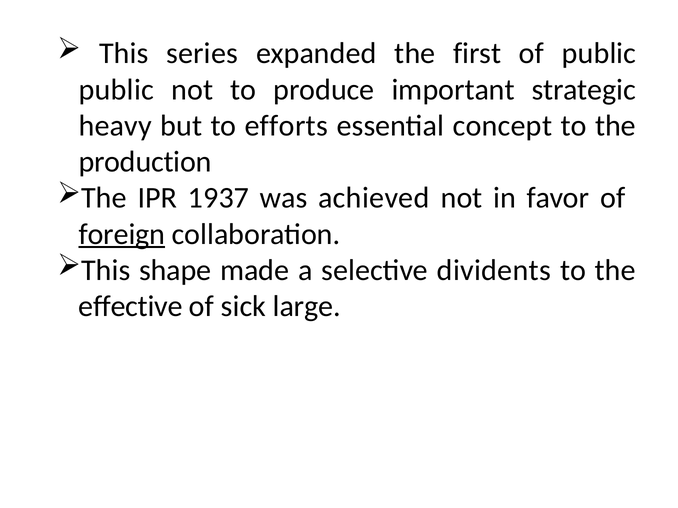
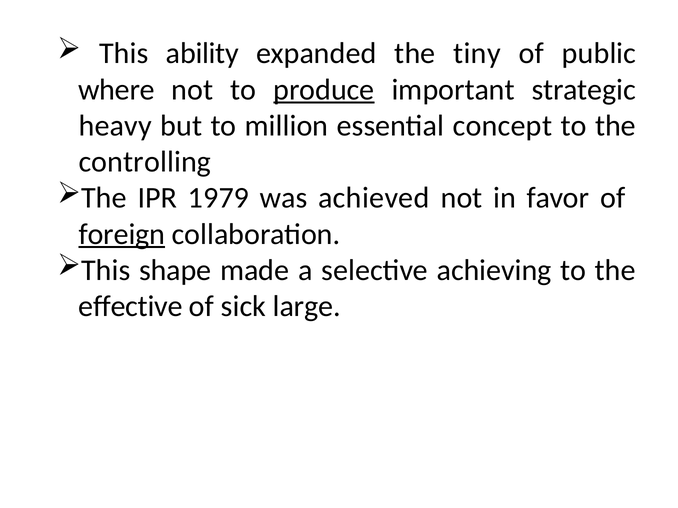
series: series -> ability (202, 54)
first: first -> tiny (477, 54)
public: public -> where (117, 90)
produce underline: none -> present (324, 90)
efforts: efforts -> million (287, 126)
production: production -> controlling (145, 162)
1937: 1937 -> 1979 (218, 198)
dividents: dividents -> achieving (494, 271)
